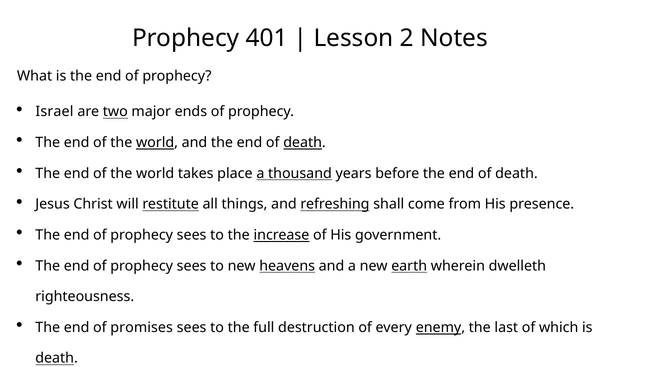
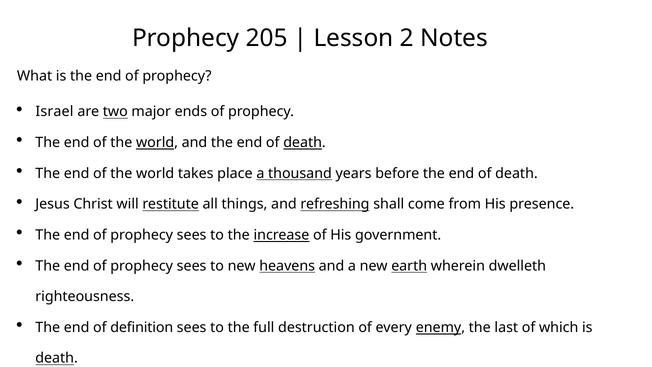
401: 401 -> 205 (267, 38)
promises: promises -> definition (142, 327)
